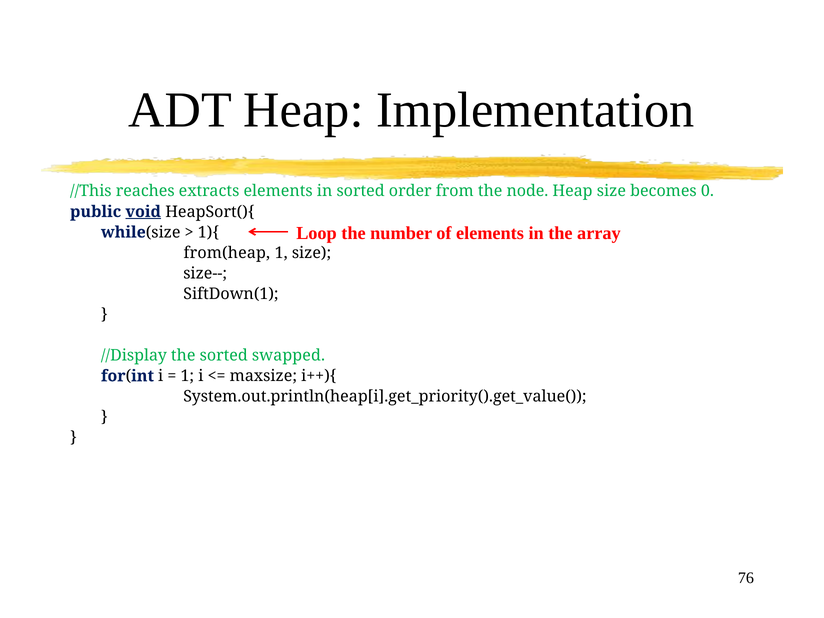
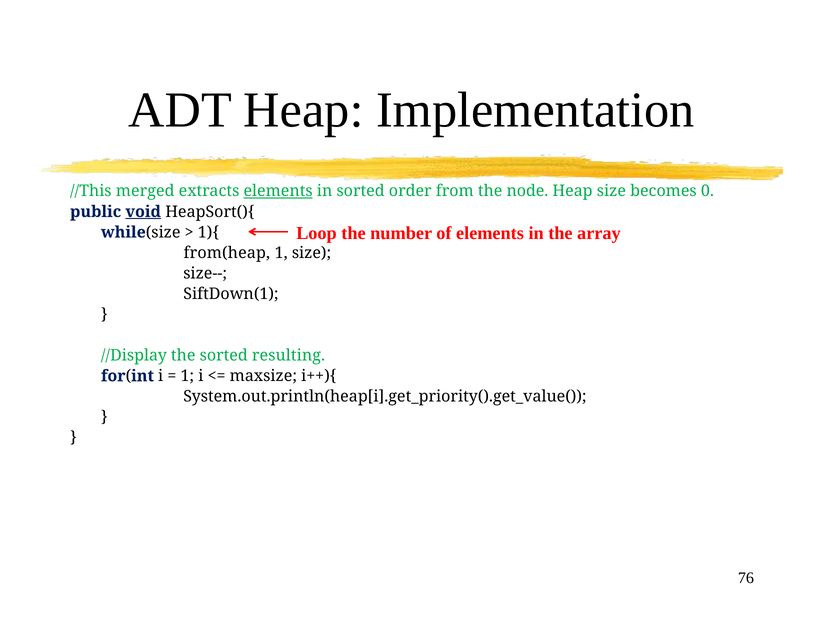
reaches: reaches -> merged (145, 191)
elements underline: none -> present (278, 191)
swapped: swapped -> resulting (289, 355)
